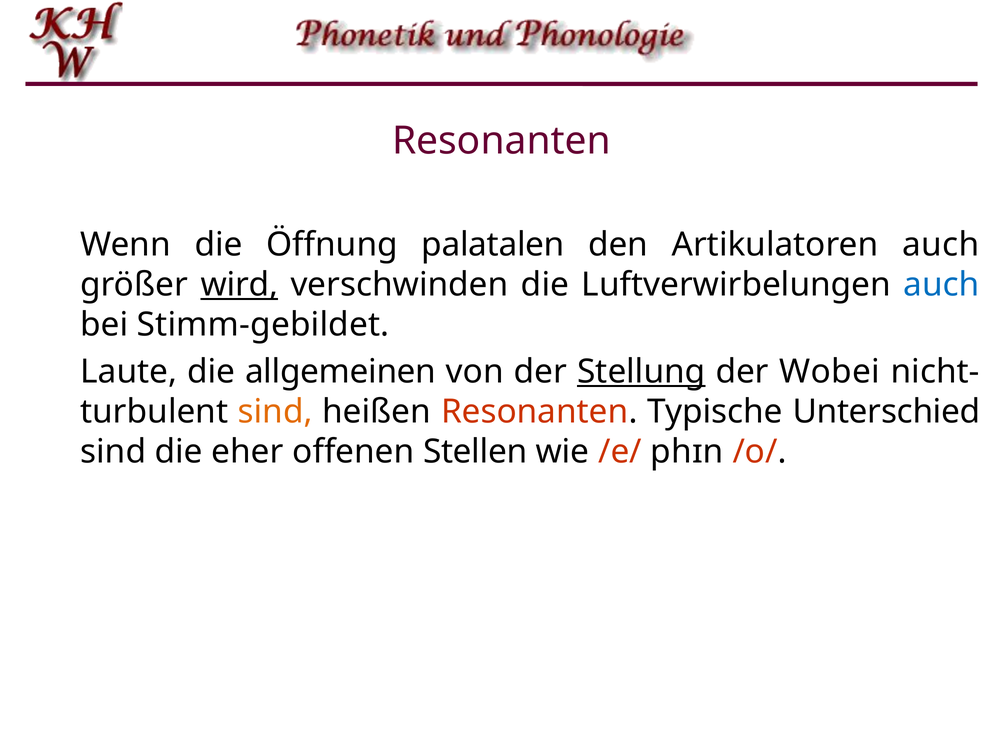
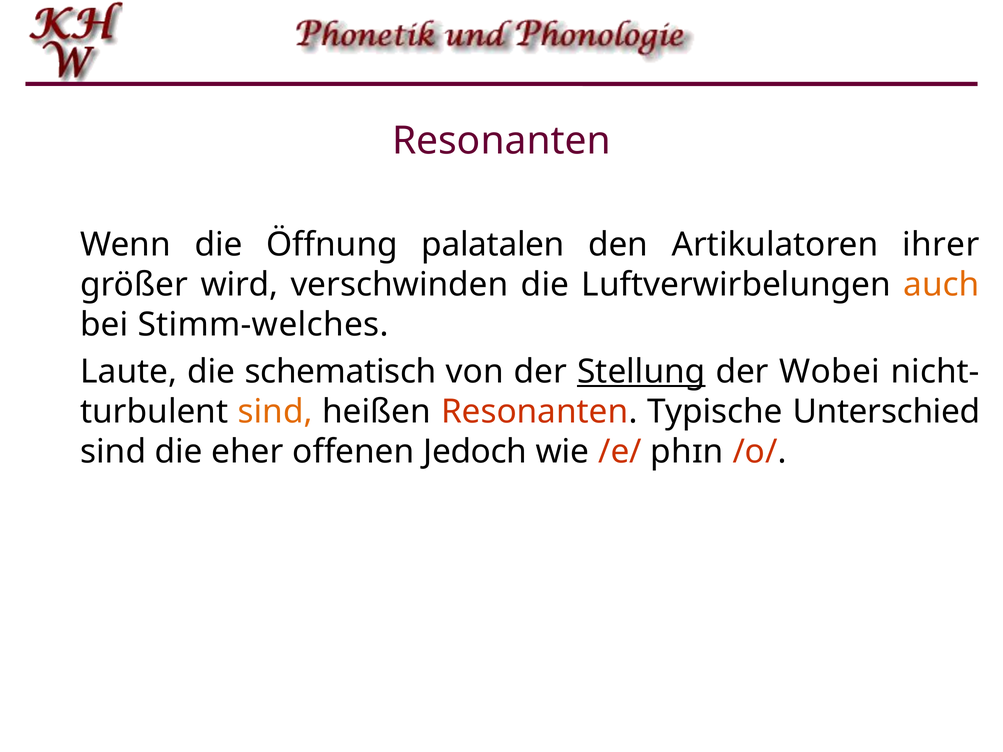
Artikulatoren auch: auch -> ihrer (941, 245)
wird underline: present -> none (239, 285)
auch colour: blue -> orange (942, 285)
Stimm-gebildet: Stimm-gebildet -> Stimm-welches (263, 325)
allgemeinen: allgemeinen -> schematisch (341, 372)
Stellen: Stellen -> Jedoch (475, 452)
